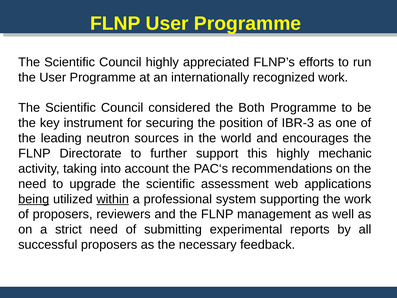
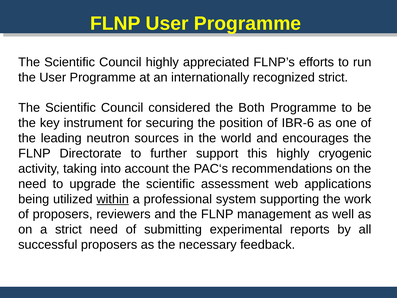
recognized work: work -> strict (333, 77)
IBR-3: IBR-3 -> IBR-6 (298, 123)
mechanic: mechanic -> cryogenic (345, 153)
being underline: present -> none (34, 199)
